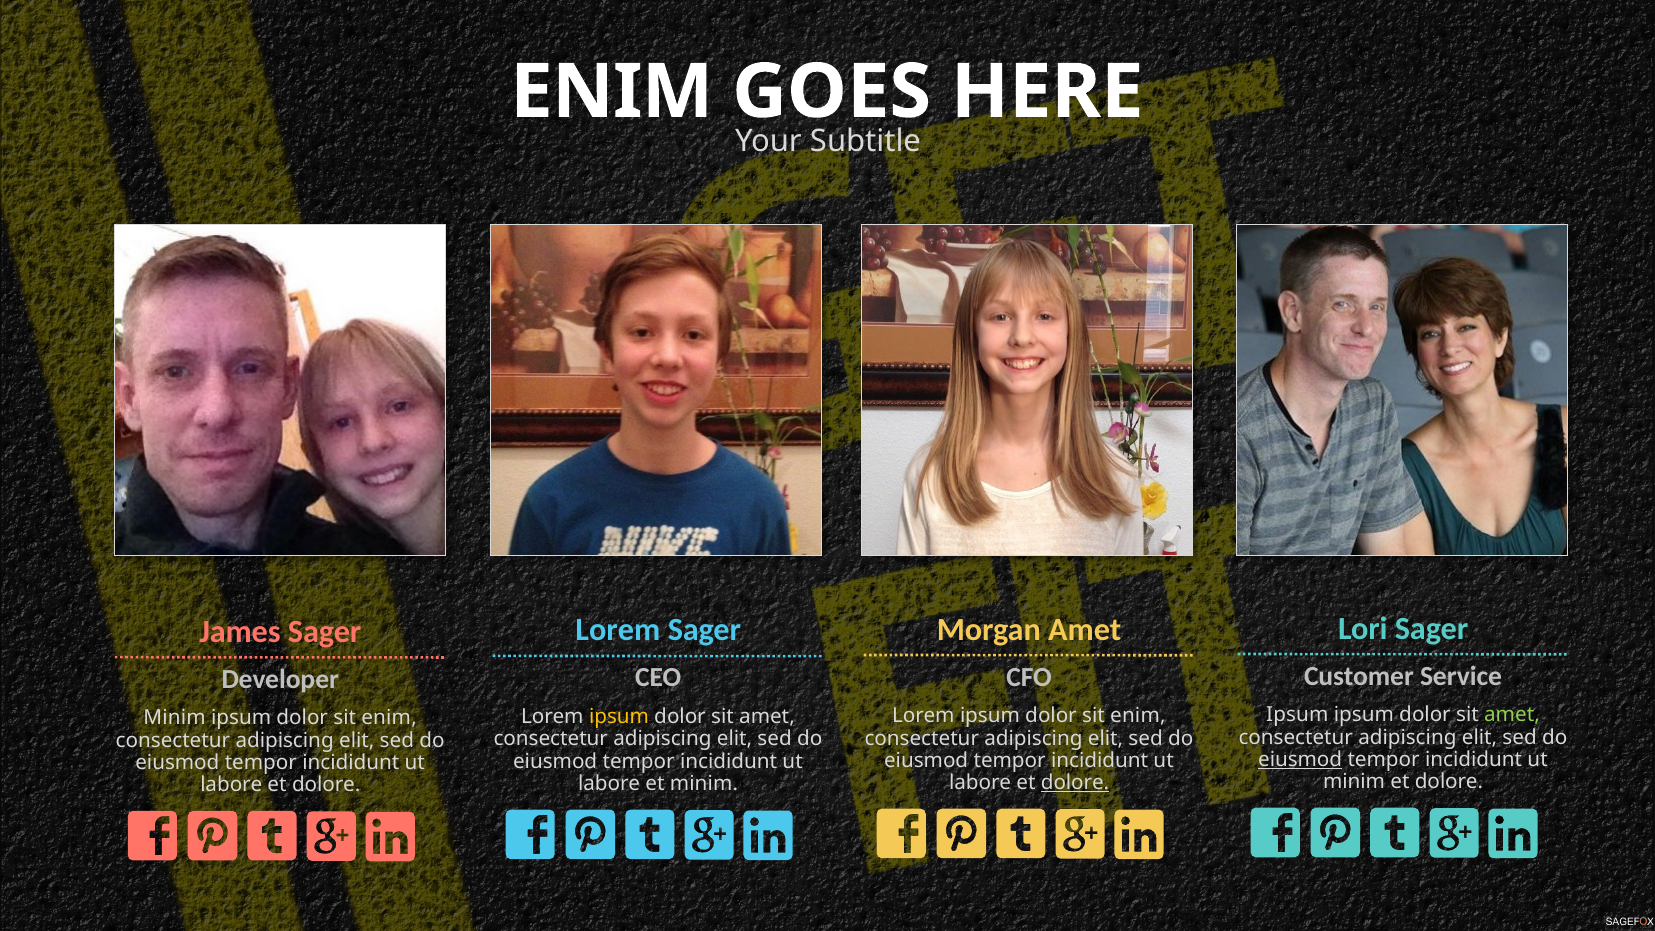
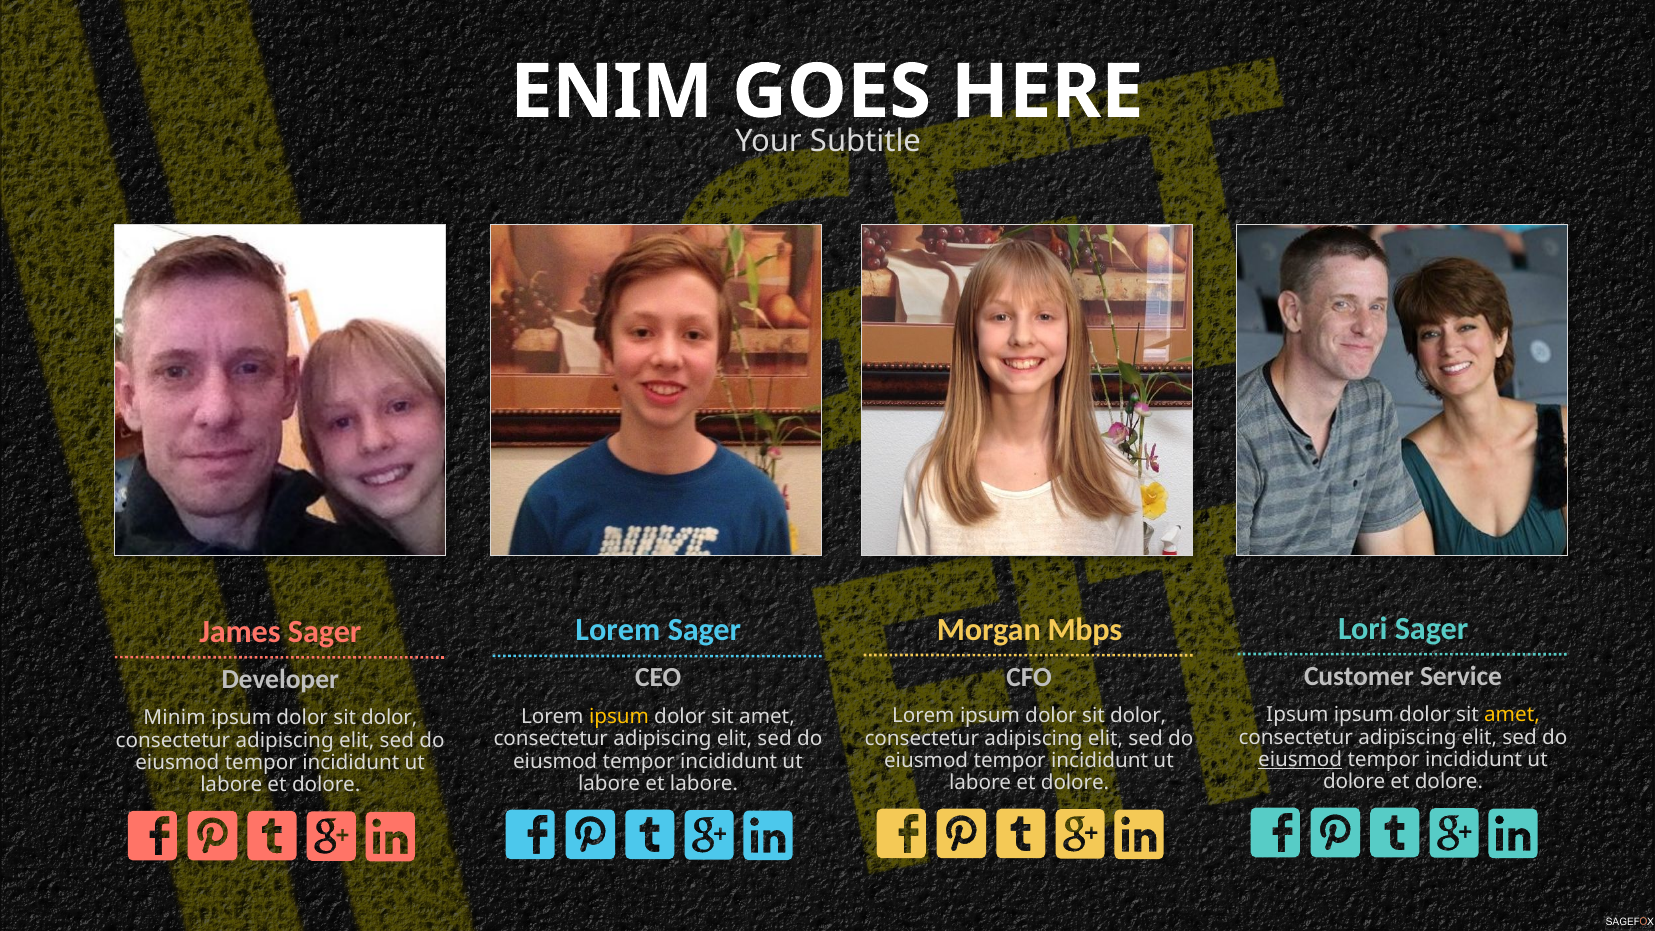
Morgan Amet: Amet -> Mbps (1085, 629)
amet colour: light green -> yellow (1512, 715)
enim: enim -> dolor (1138, 716)
enim: enim -> dolor (389, 718)
minim: minim -> dolore (1354, 782)
dolore underline: present -> none (1075, 783)
et minim: minim -> labore (704, 784)
